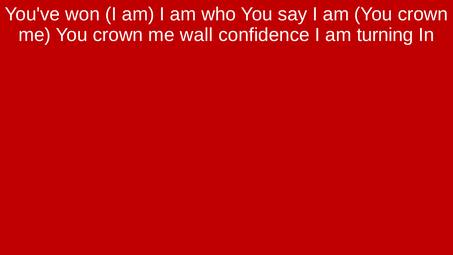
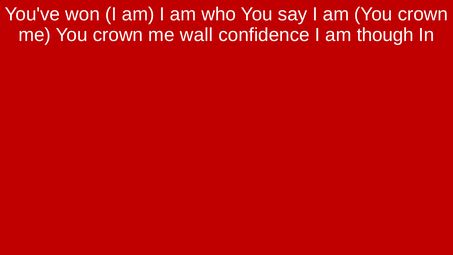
turning: turning -> though (385, 35)
